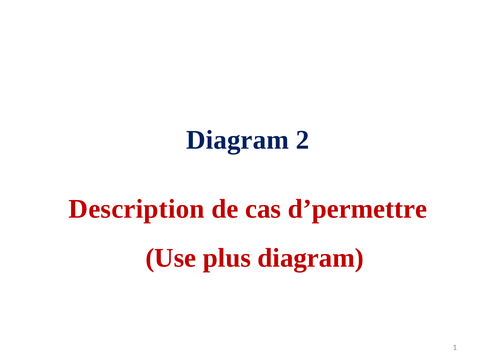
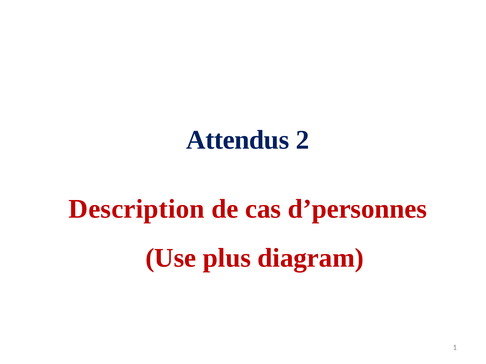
Diagram: Diagram -> Attendus (238, 140)
d’permettre: d’permettre -> d’personnes (357, 209)
